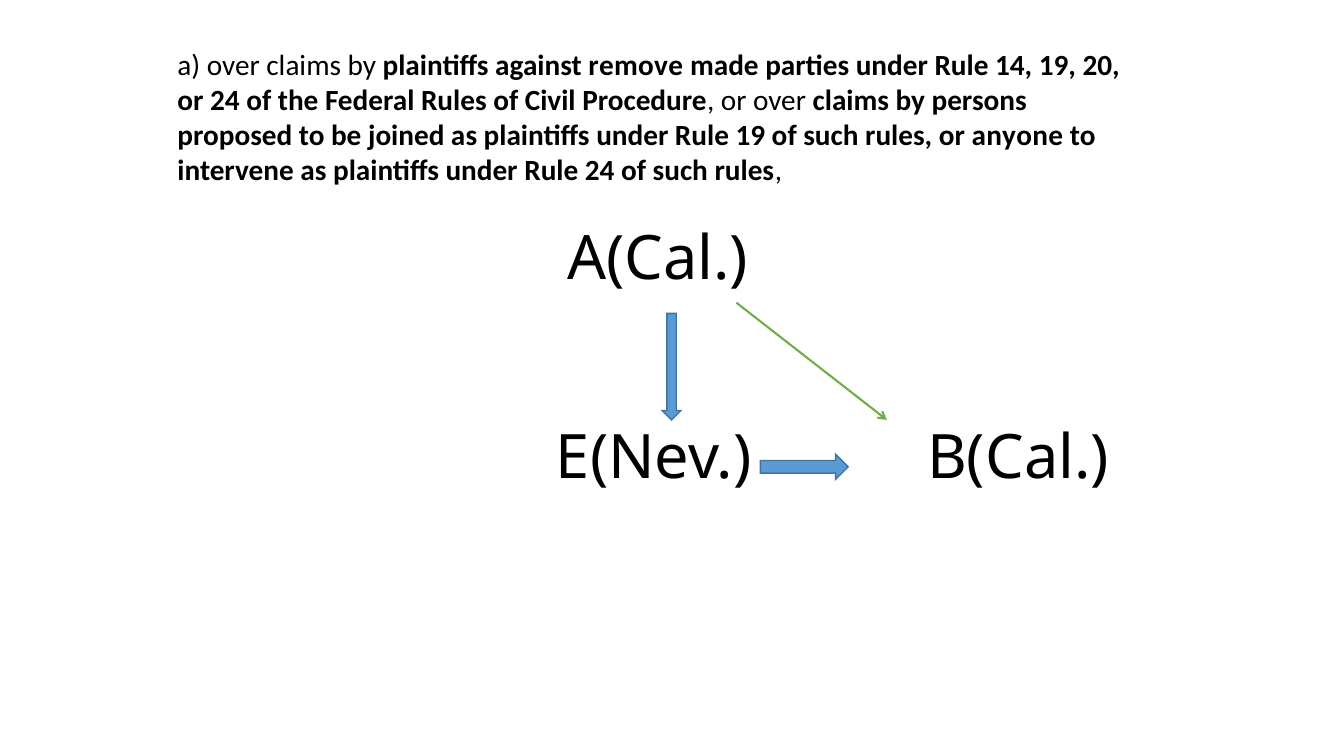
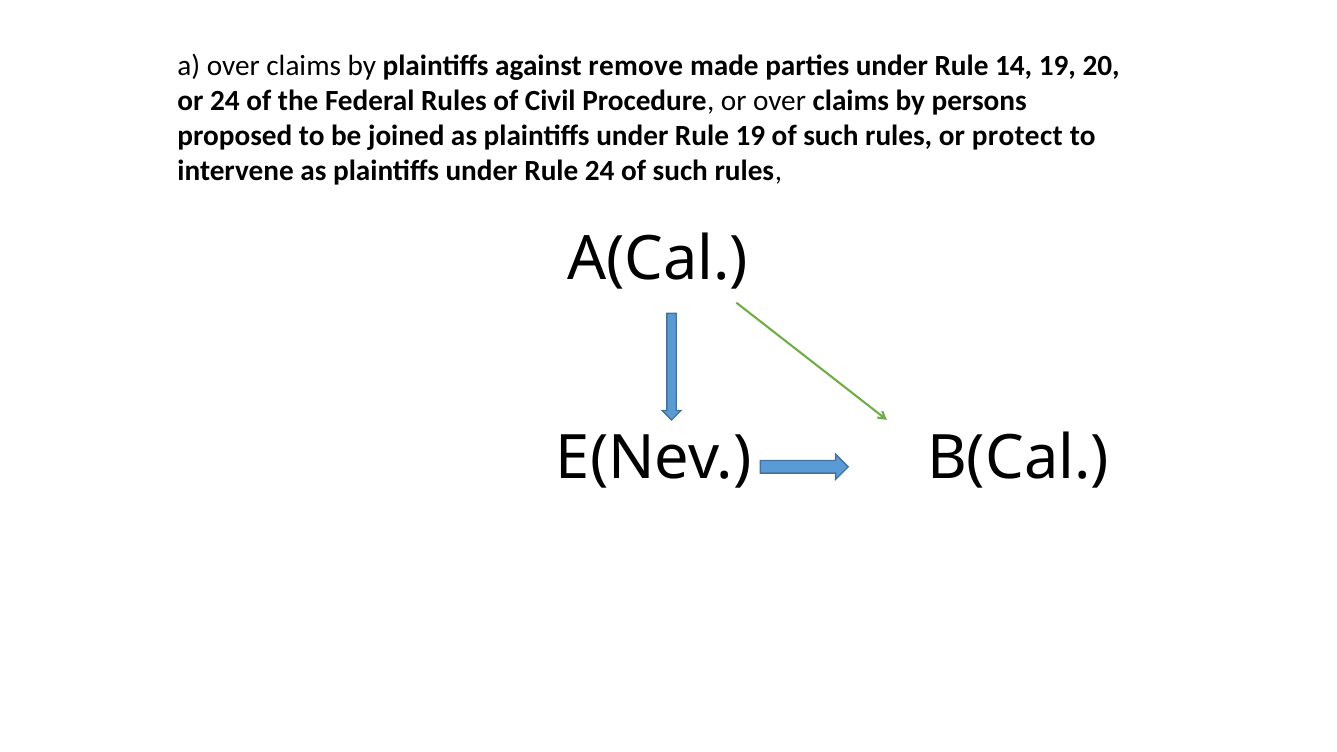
anyone: anyone -> protect (1017, 136)
